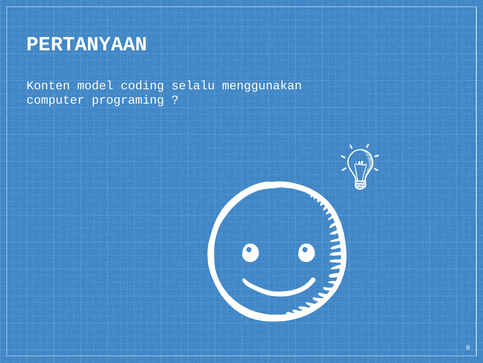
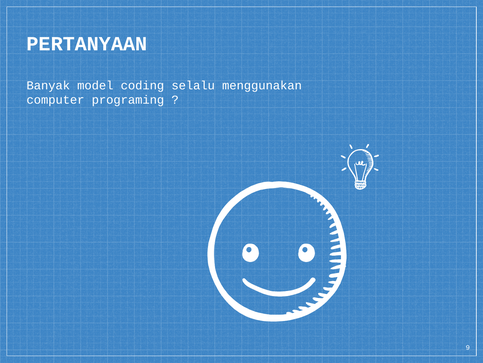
Konten: Konten -> Banyak (48, 85)
